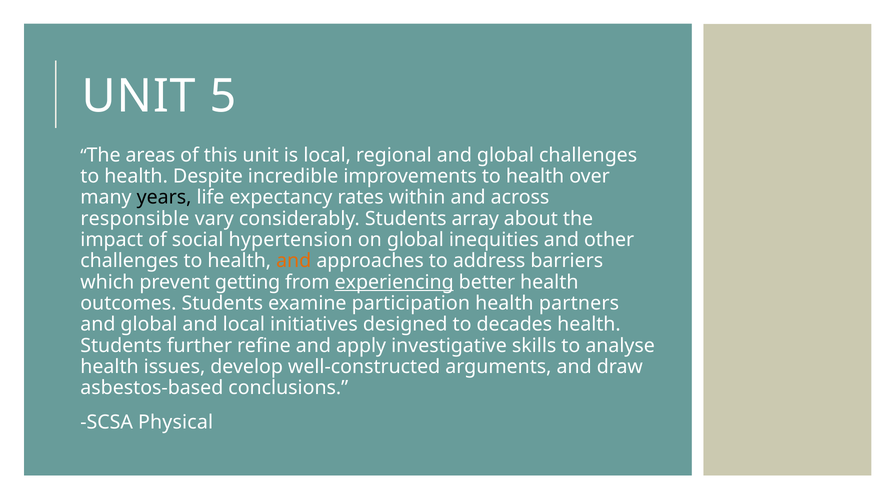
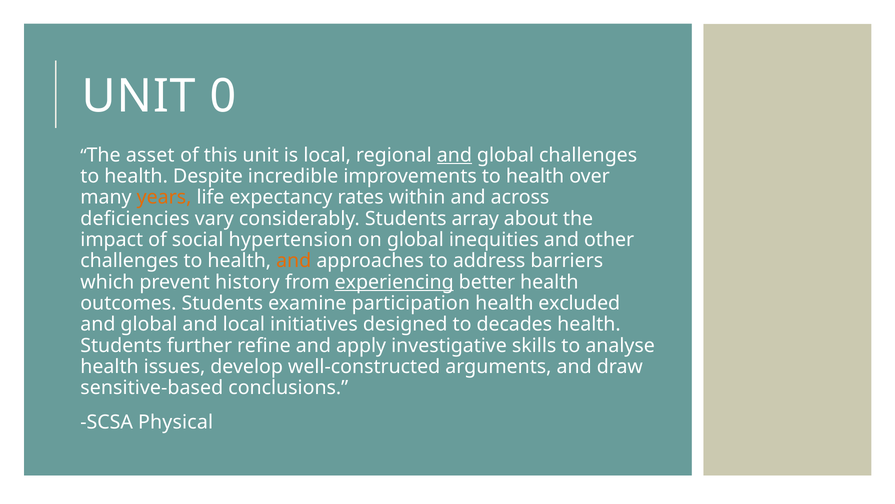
5: 5 -> 0 (223, 96)
areas: areas -> asset (150, 155)
and underline: none -> present (454, 155)
years colour: black -> orange (164, 197)
responsible: responsible -> deficiencies (135, 218)
getting: getting -> history (247, 282)
partners: partners -> excluded (579, 303)
asbestos-based: asbestos-based -> sensitive-based (152, 387)
